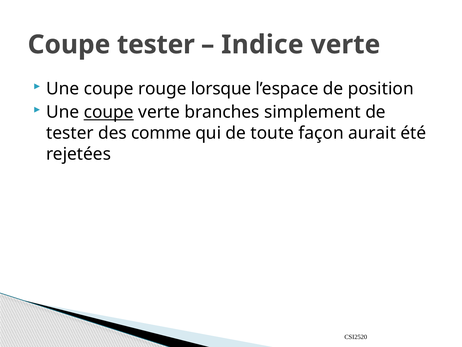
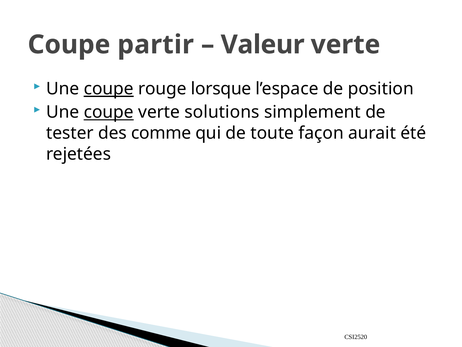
Coupe tester: tester -> partir (156, 45)
Indice: Indice -> Valeur (263, 45)
coupe underline: none -> present (109, 89)
branches: branches -> solutions (222, 112)
